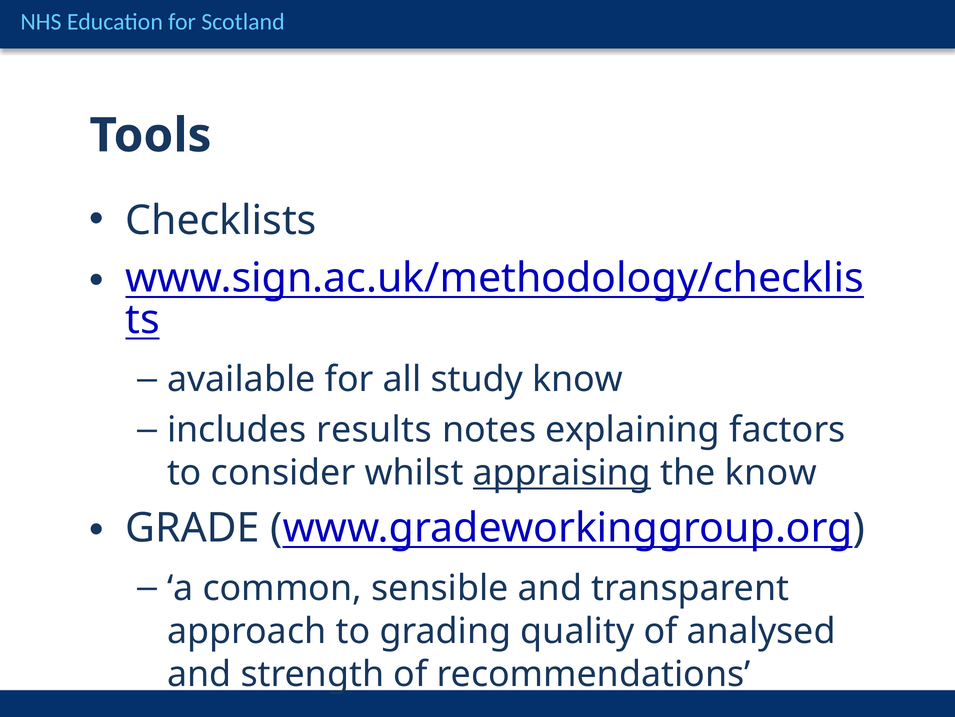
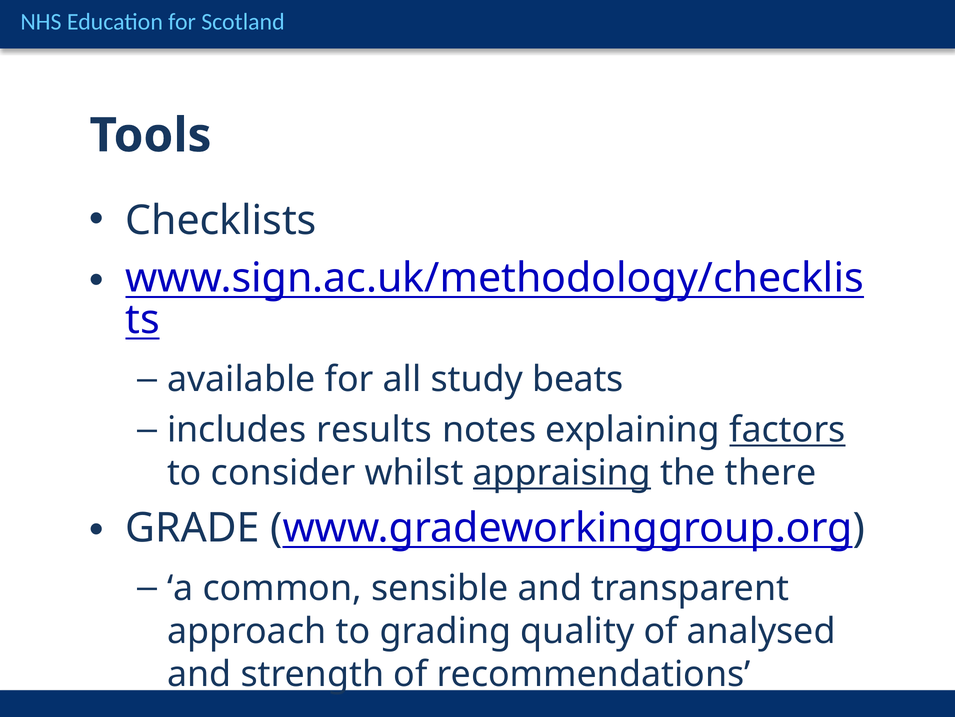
study know: know -> beats (578, 379)
factors underline: none -> present (787, 430)
the know: know -> there (771, 473)
